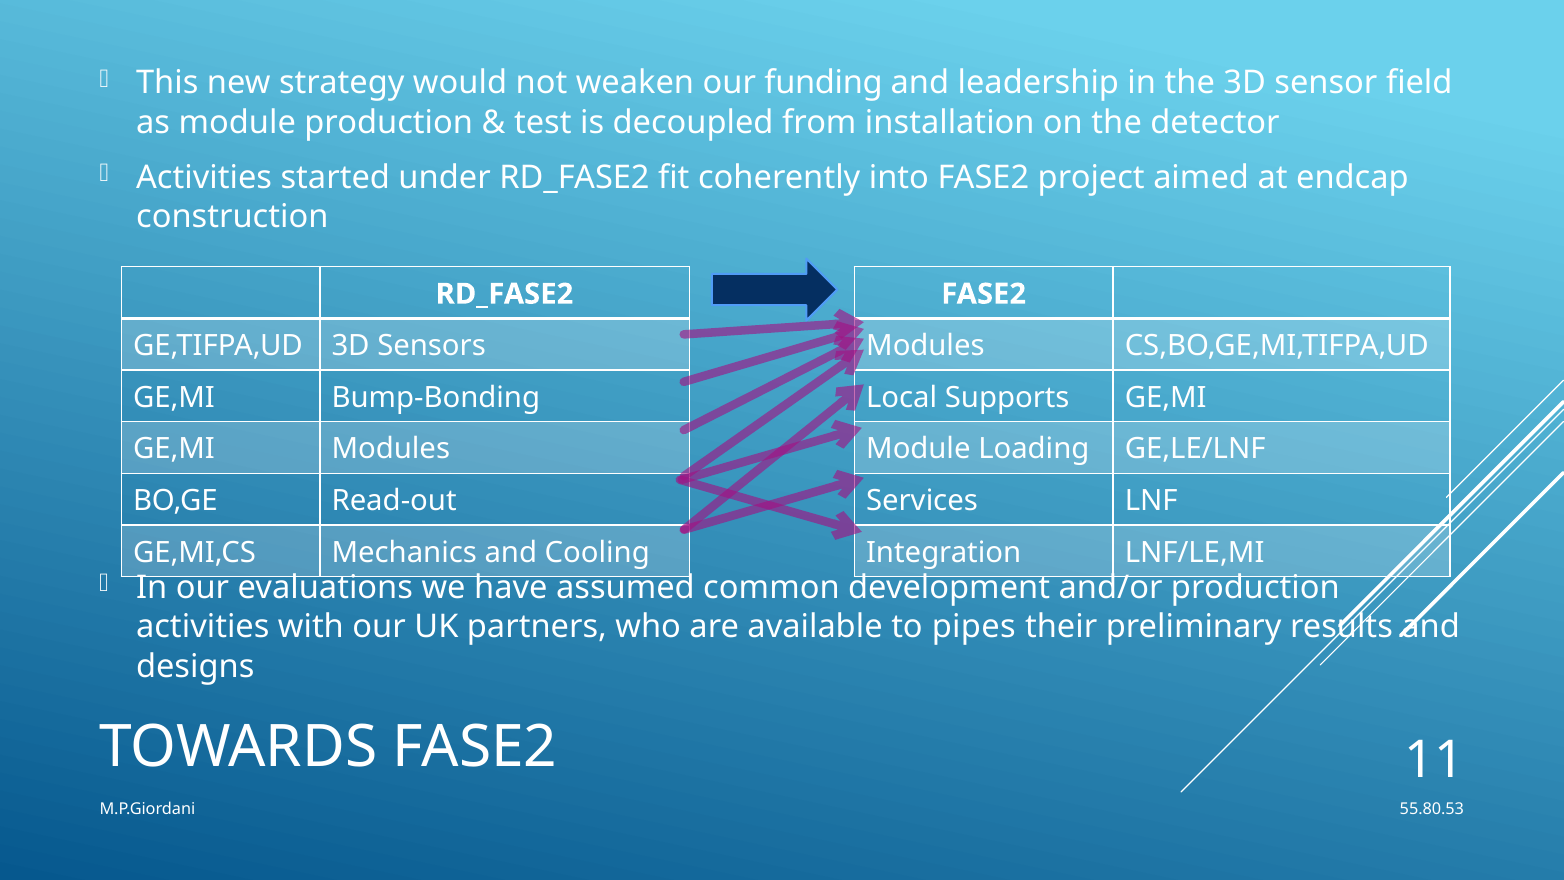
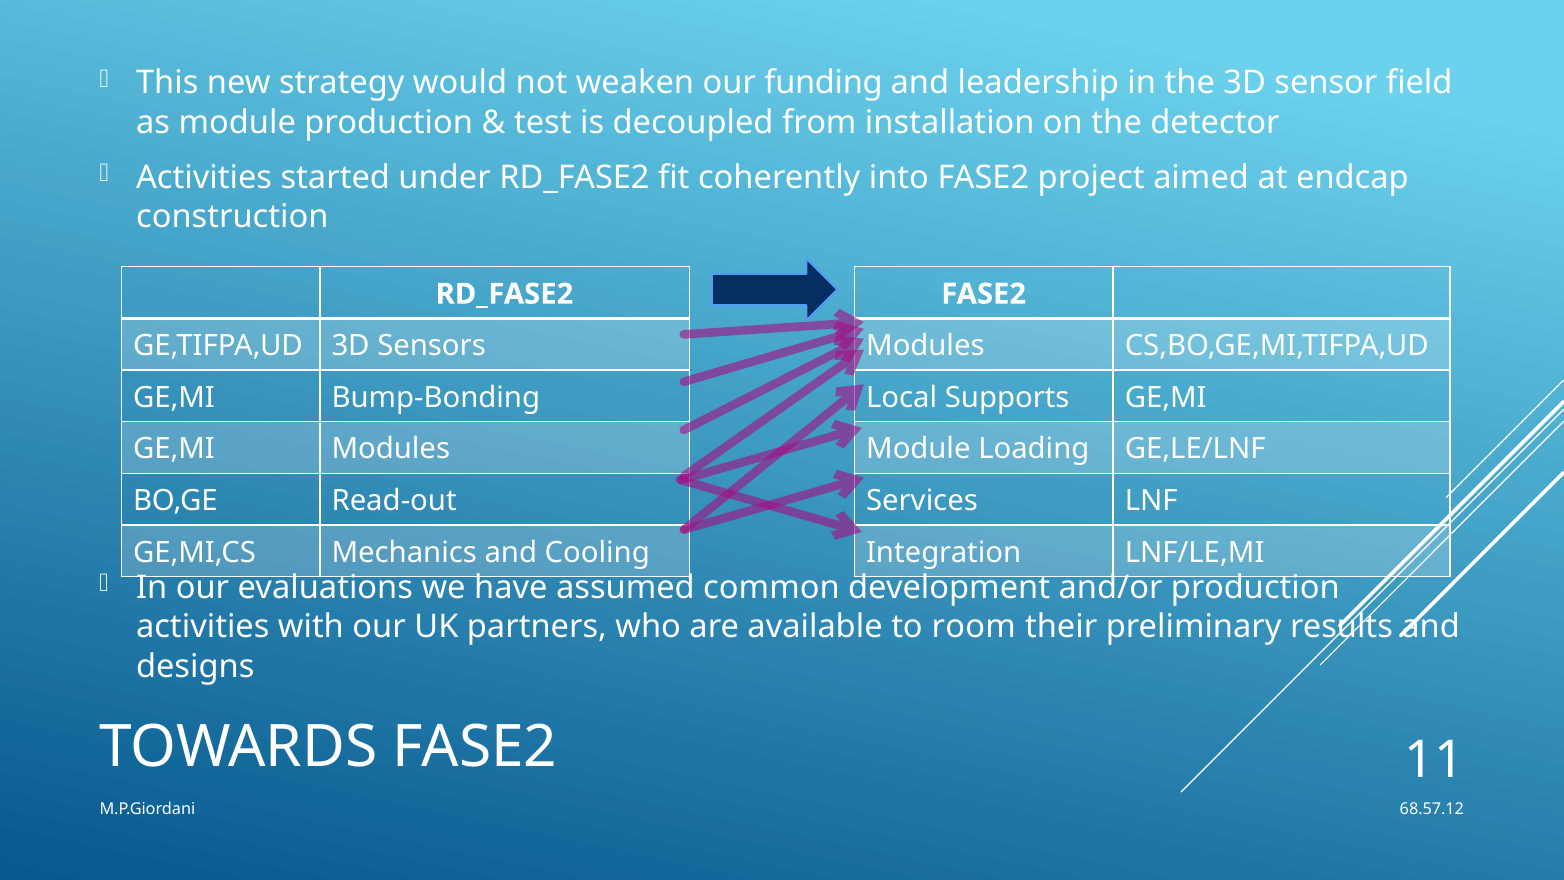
pipes: pipes -> room (974, 627)
55.80.53: 55.80.53 -> 68.57.12 (1432, 809)
